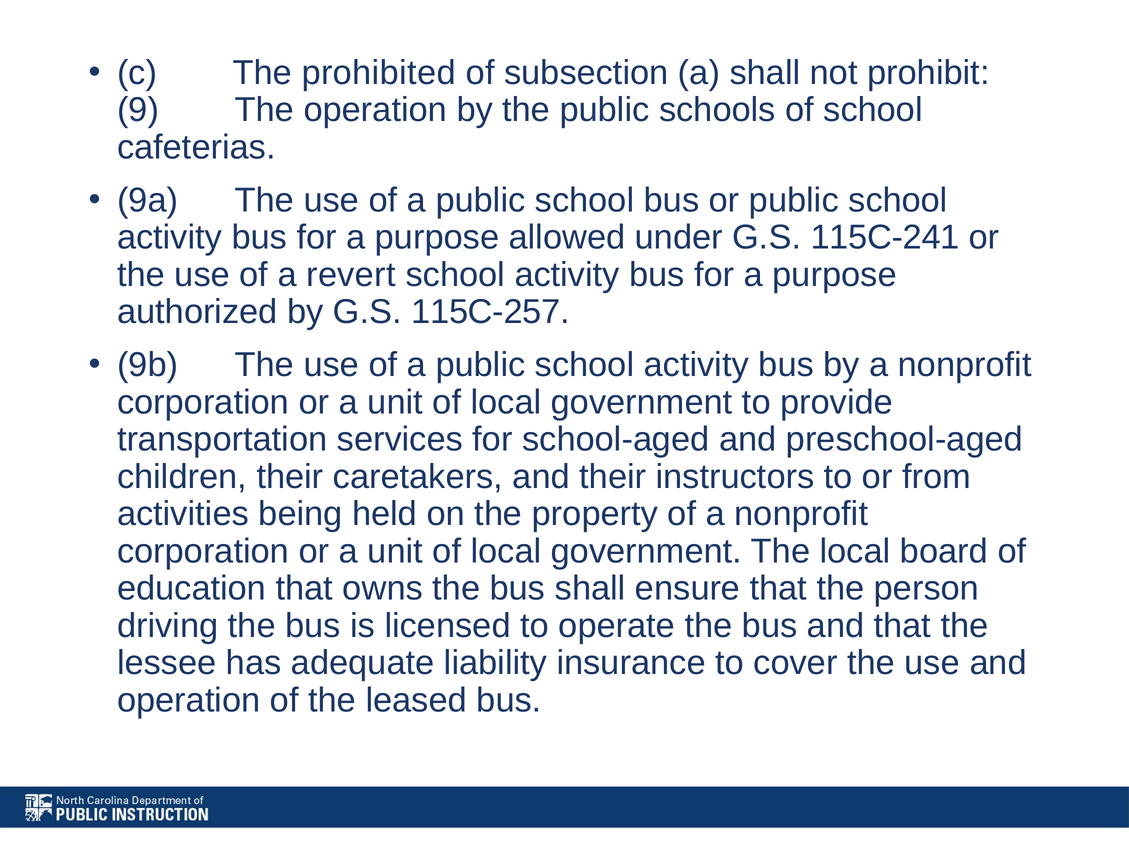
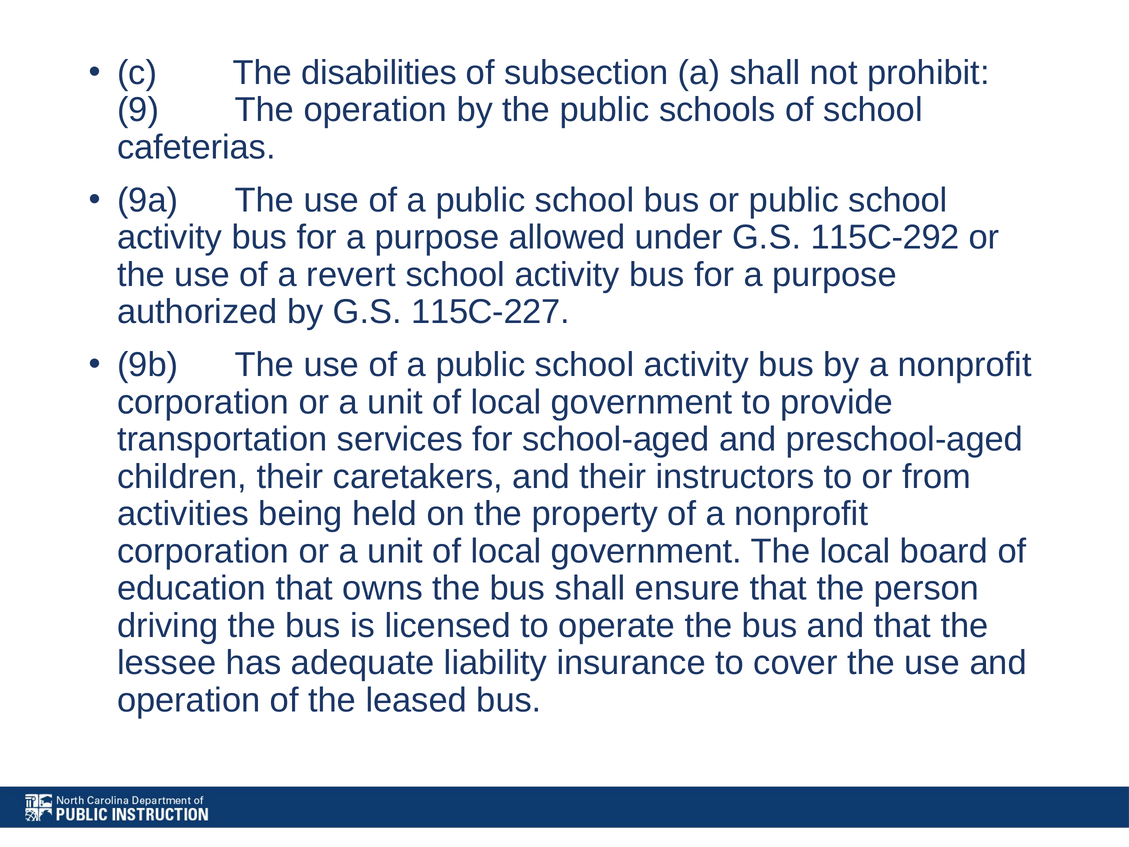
prohibited: prohibited -> disabilities (379, 73)
115C-241: 115C-241 -> 115C-292 (885, 237)
115C-257: 115C-257 -> 115C-227 (491, 312)
